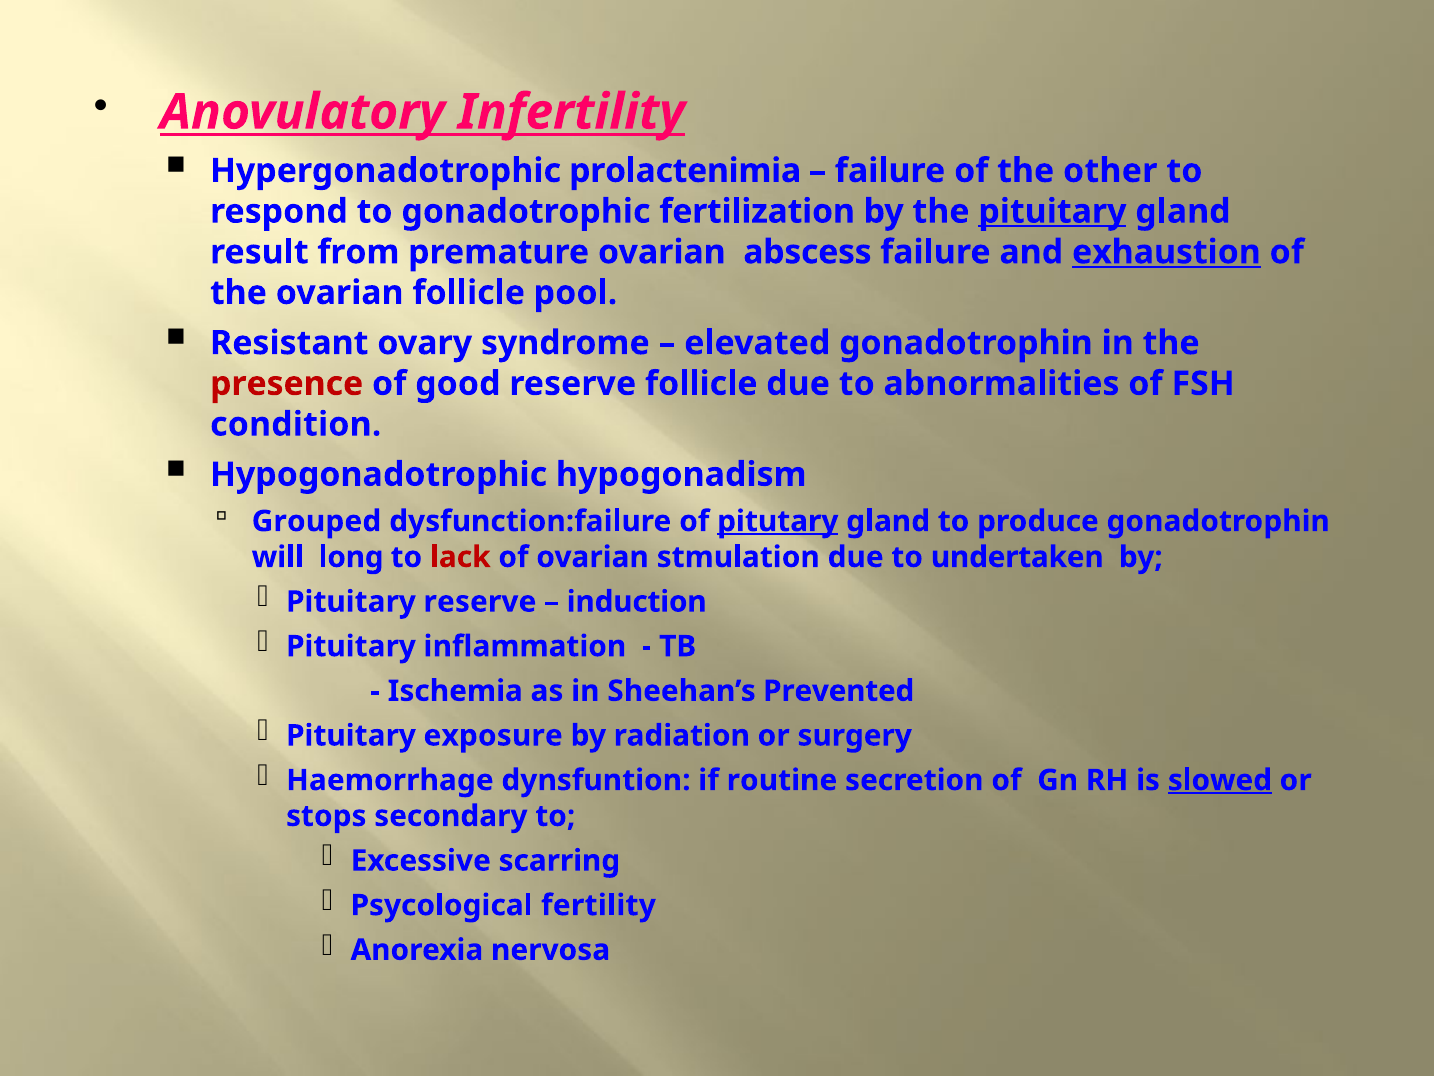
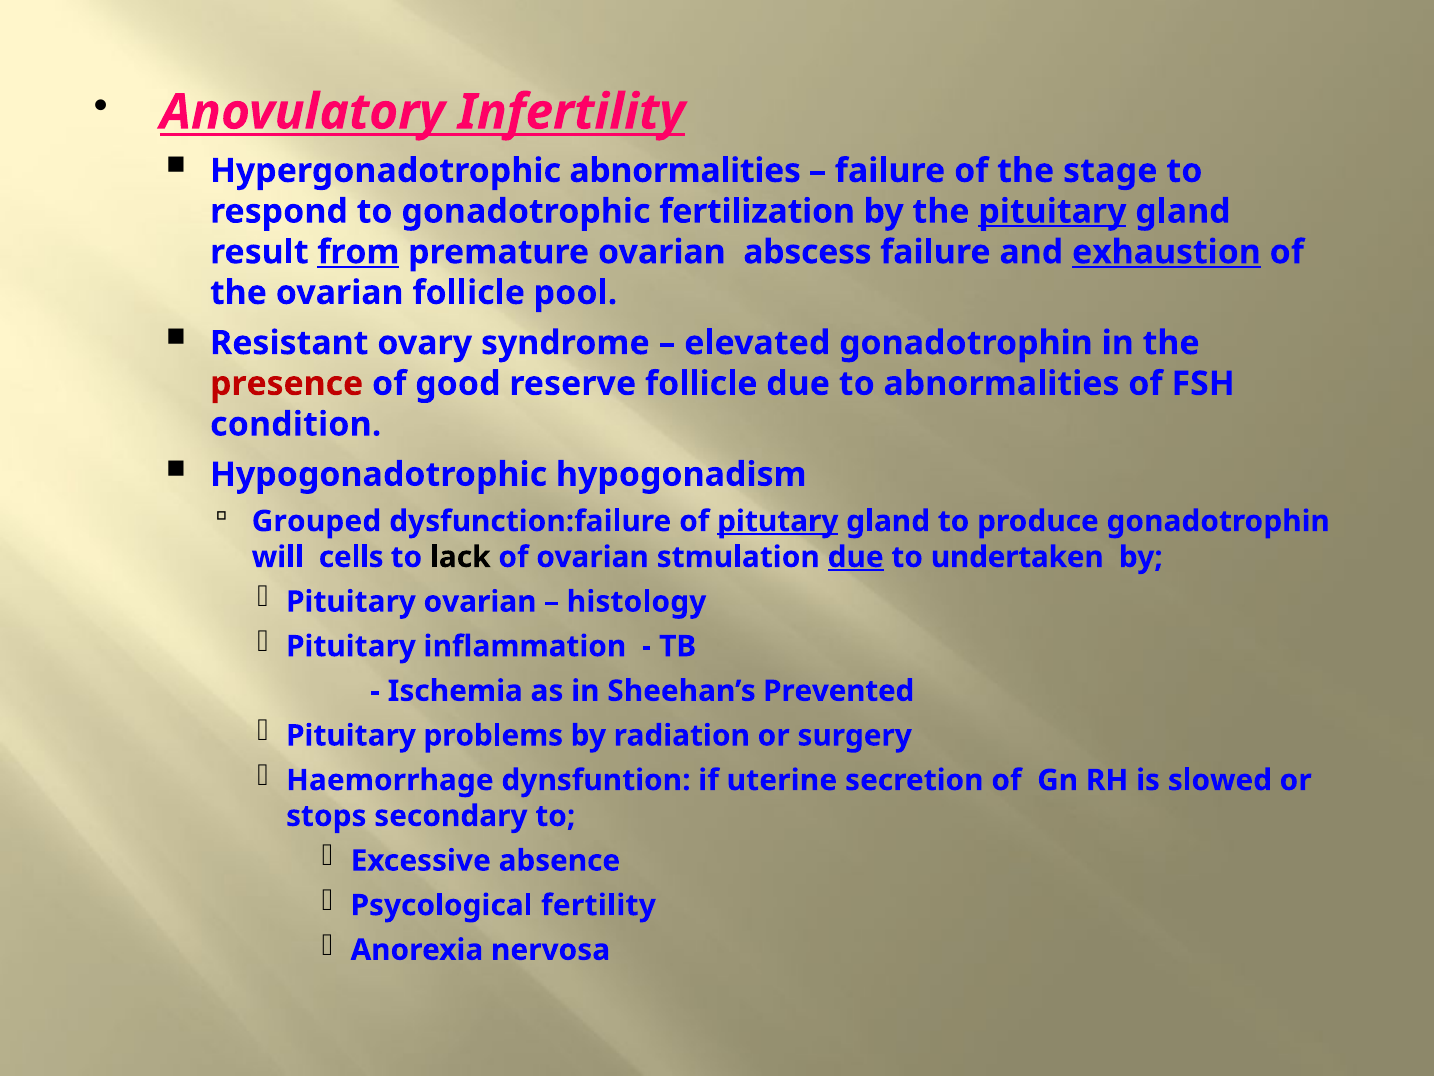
Hypergonadotrophic prolactenimia: prolactenimia -> abnormalities (685, 171)
other: other -> stage (1110, 171)
from underline: none -> present (358, 252)
long: long -> cells (351, 557)
lack colour: red -> black (460, 557)
due underline: none -> present (856, 557)
Pituitary reserve: reserve -> ovarian (480, 602)
induction: induction -> histology (637, 602)
exposure: exposure -> problems (493, 735)
routine: routine -> uterine (782, 780)
slowed underline: present -> none (1220, 780)
scarring: scarring -> absence (559, 860)
